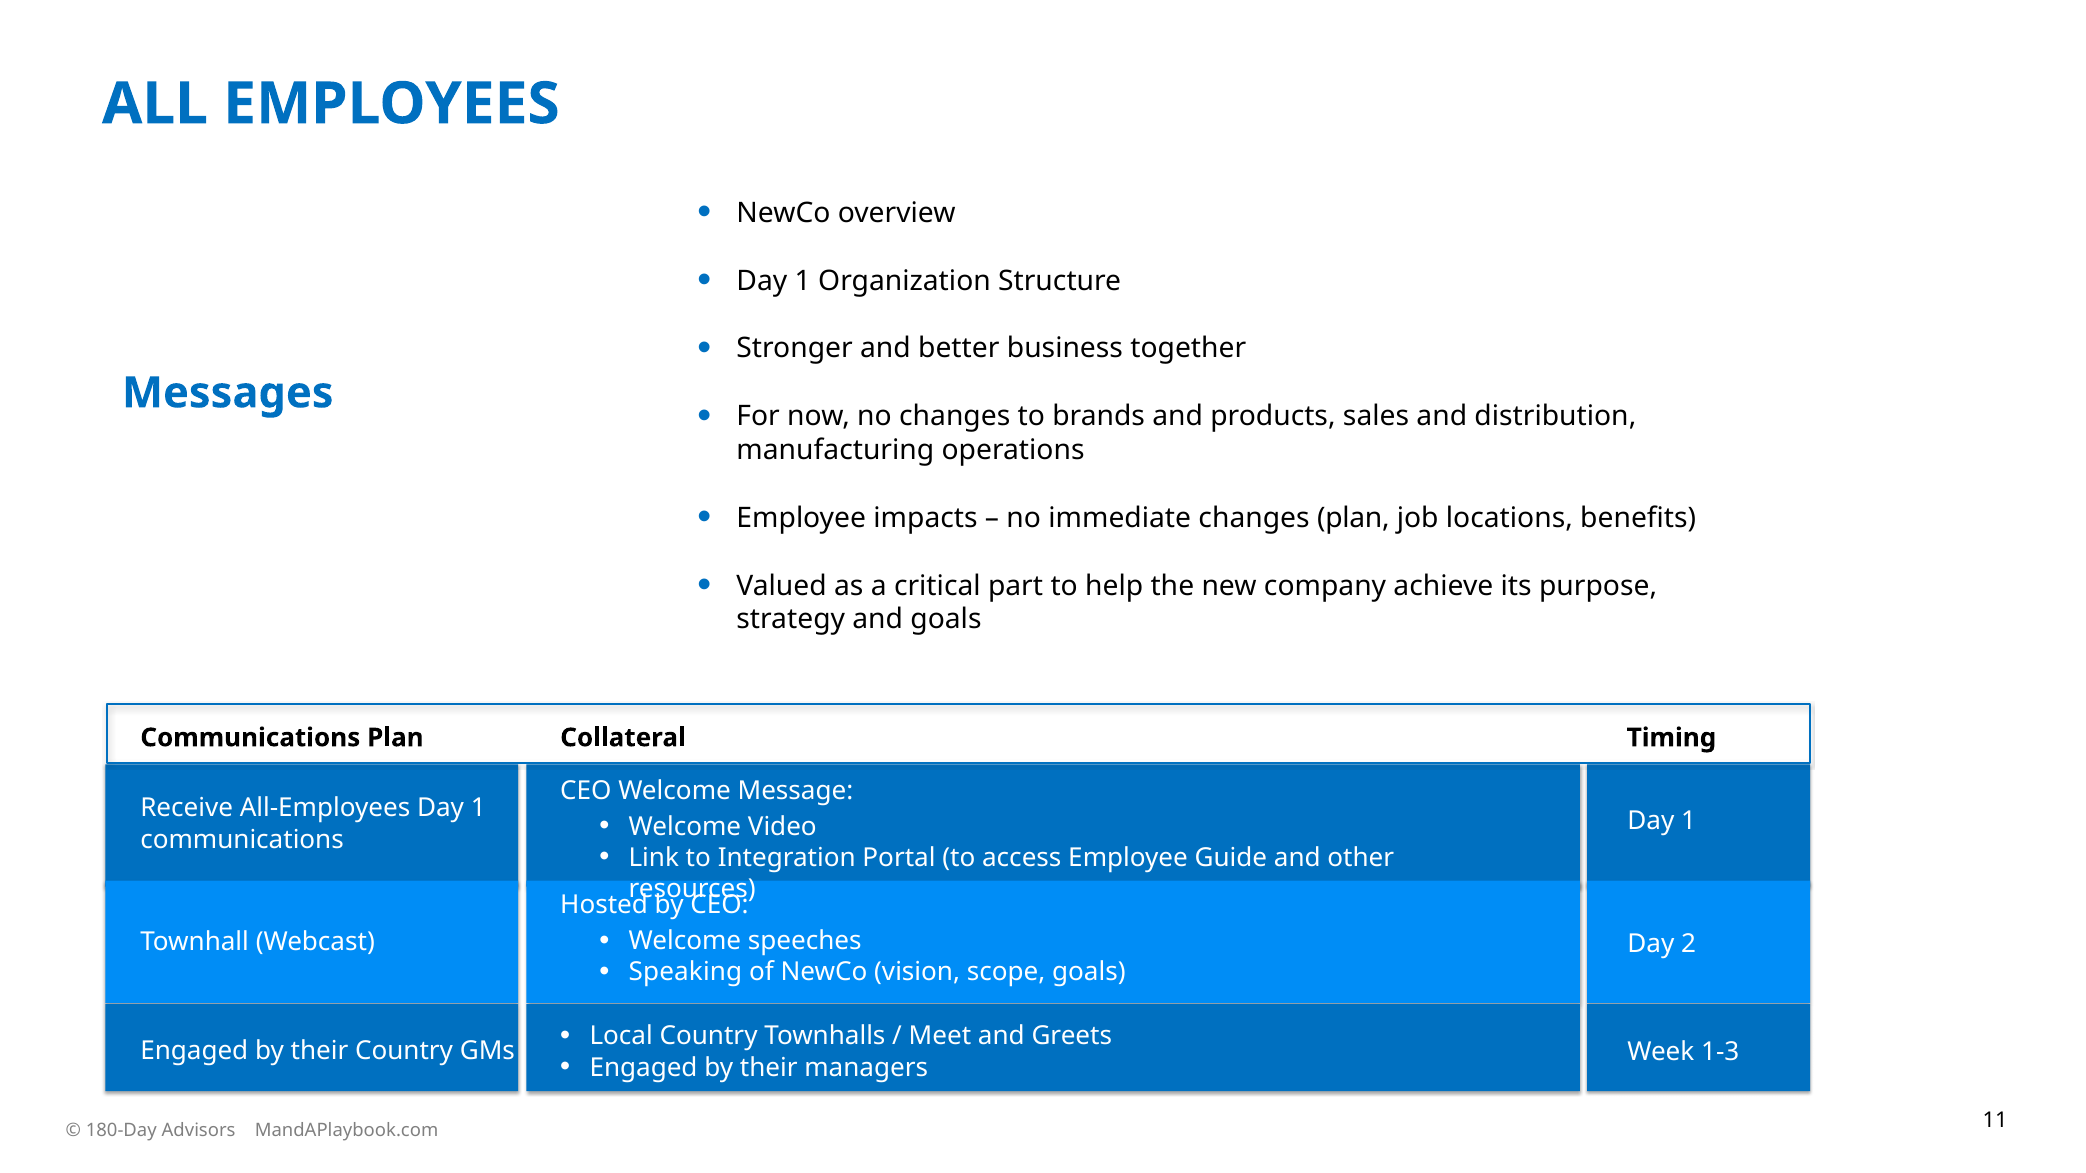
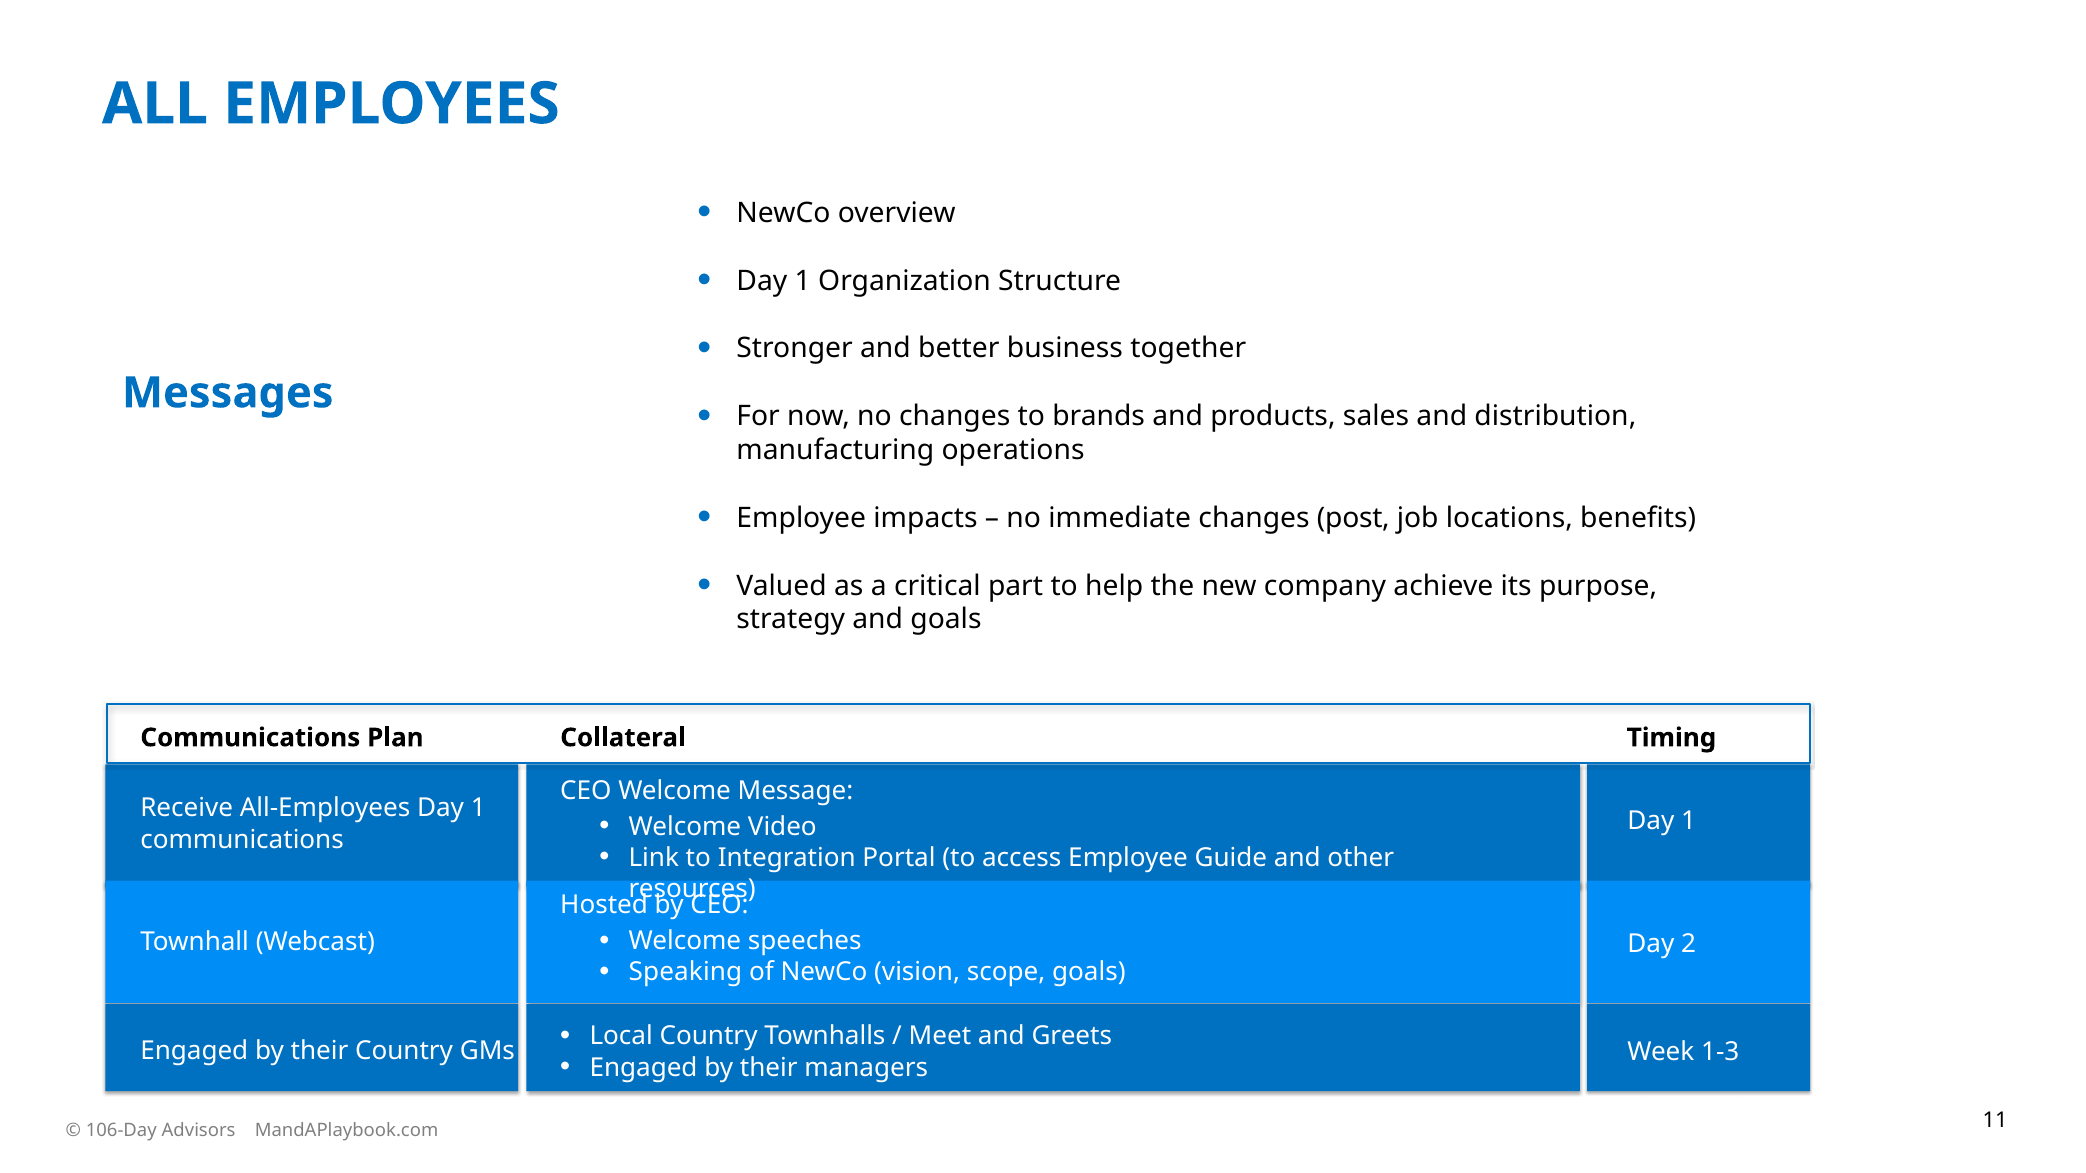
changes plan: plan -> post (1353, 518)
180-Day: 180-Day -> 106-Day (121, 1131)
